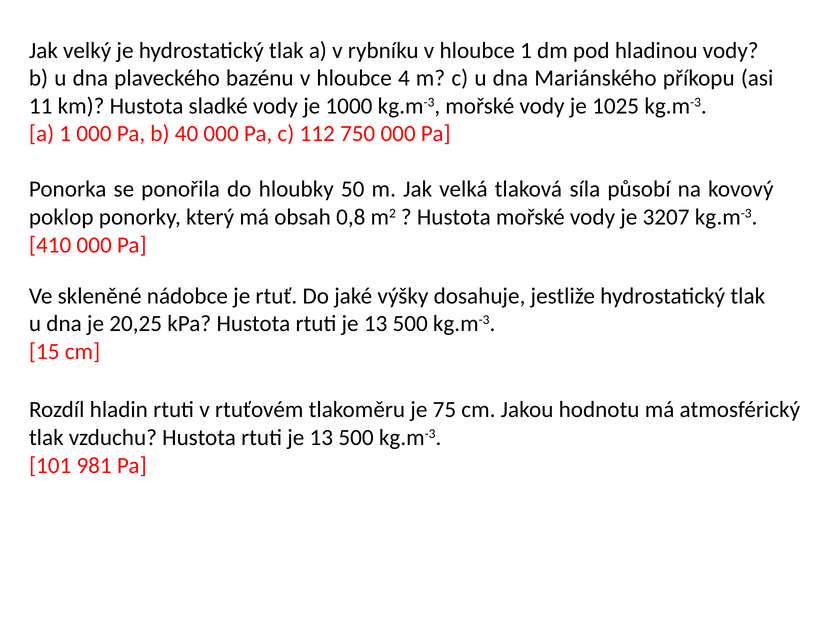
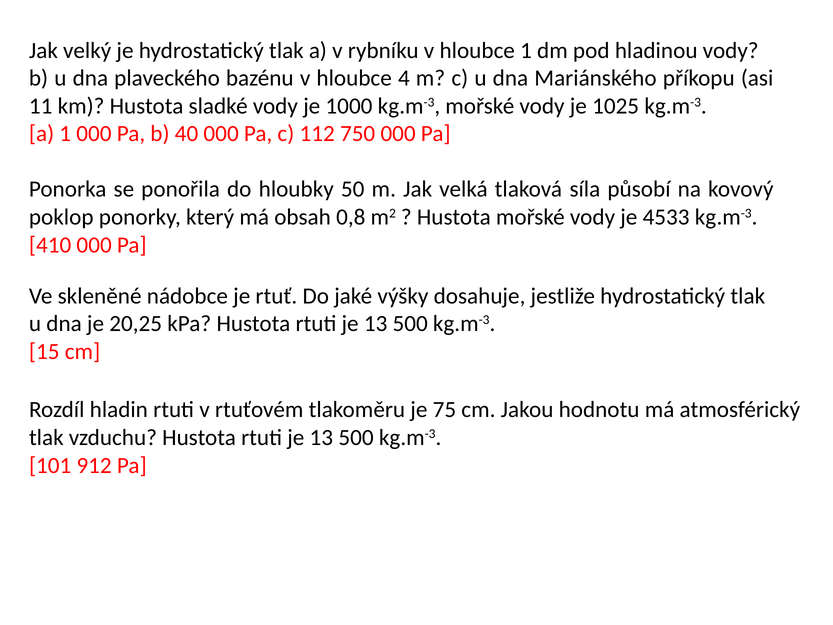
3207: 3207 -> 4533 (666, 217)
981: 981 -> 912 (94, 465)
